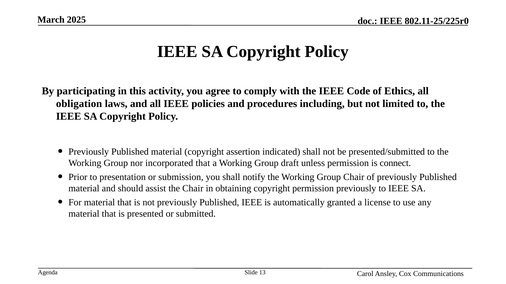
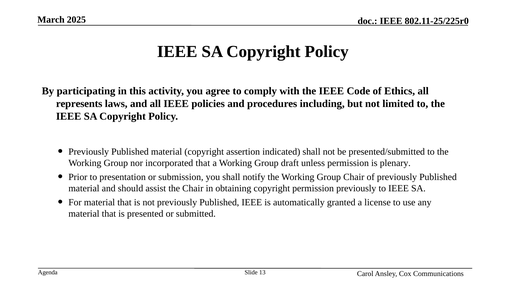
obligation: obligation -> represents (79, 104)
connect: connect -> plenary (395, 163)
